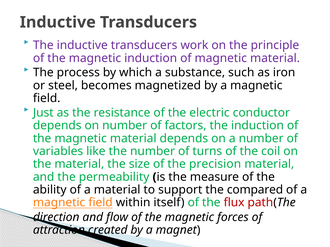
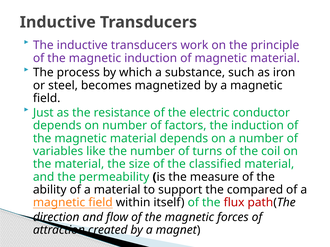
precision: precision -> classified (215, 164)
